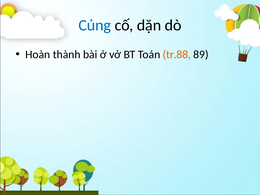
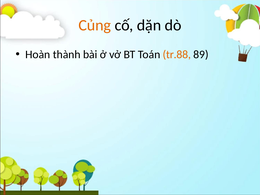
Củng colour: blue -> orange (95, 25)
